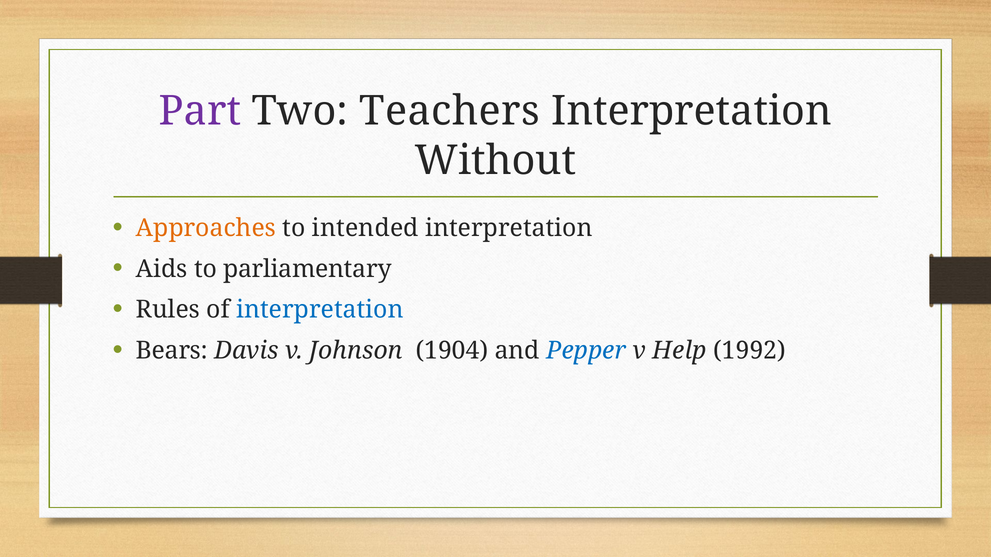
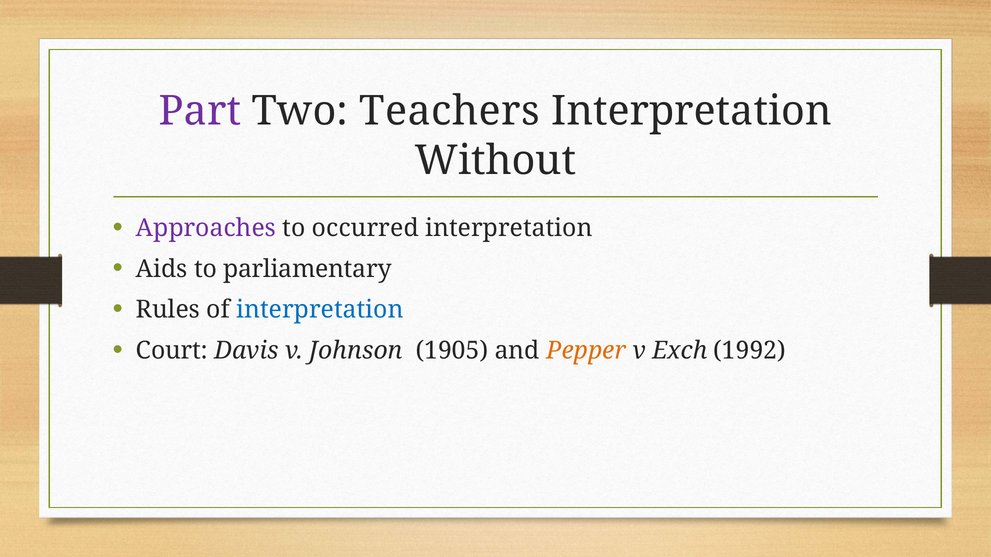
Approaches colour: orange -> purple (206, 228)
intended: intended -> occurred (365, 228)
Bears: Bears -> Court (172, 351)
1904: 1904 -> 1905 (452, 351)
Pepper colour: blue -> orange (586, 351)
Help: Help -> Exch (680, 351)
